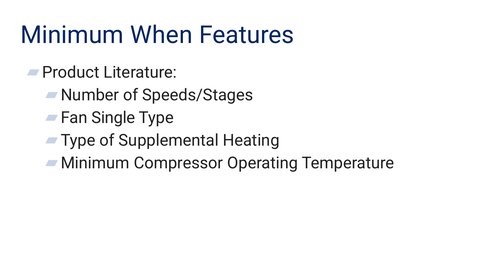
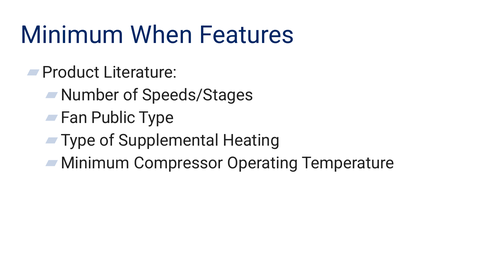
Single: Single -> Public (113, 118)
